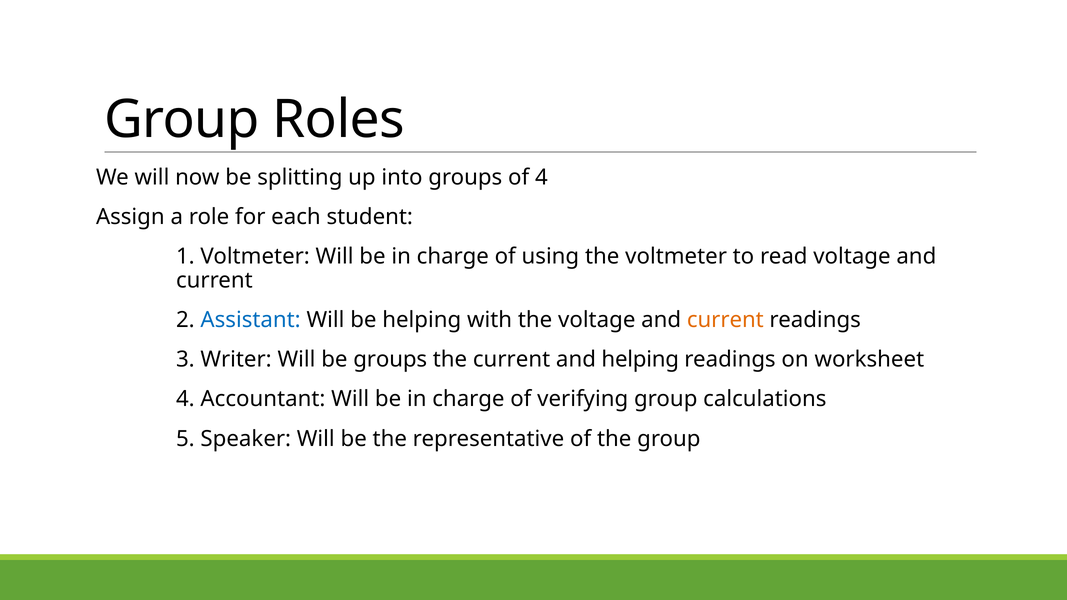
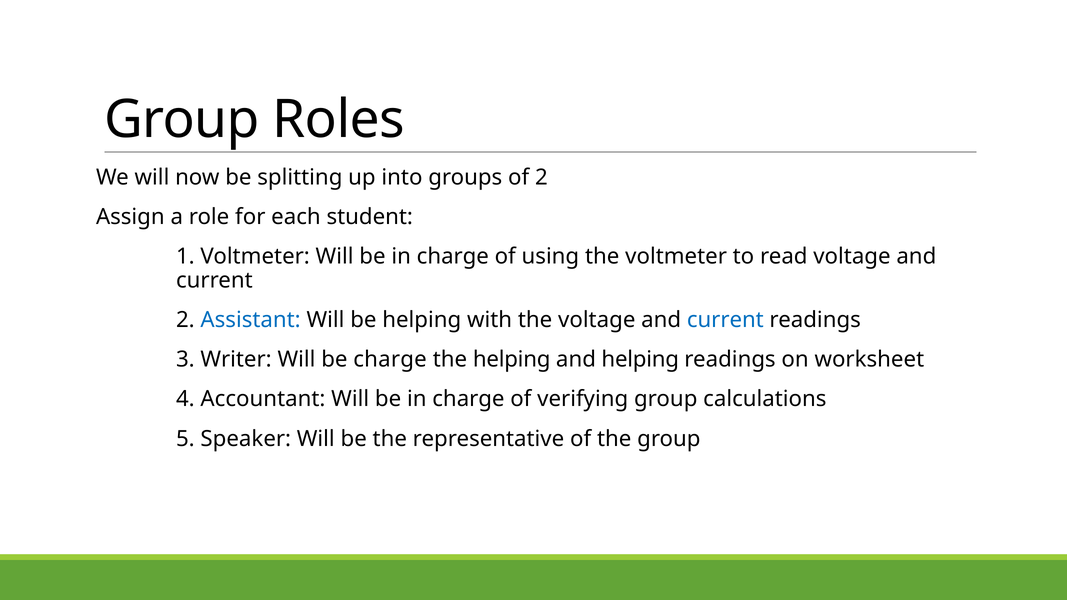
of 4: 4 -> 2 (541, 177)
current colour: orange -> blue (725, 320)
be groups: groups -> charge (390, 360)
the current: current -> helping (512, 360)
